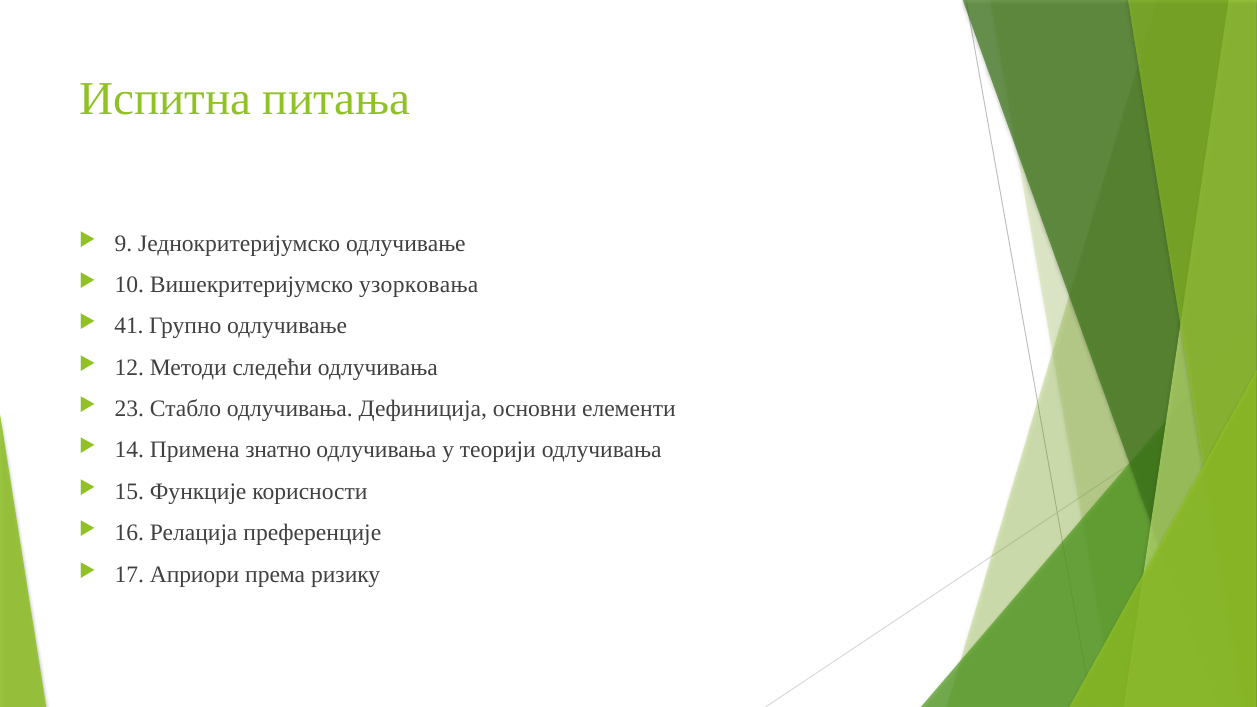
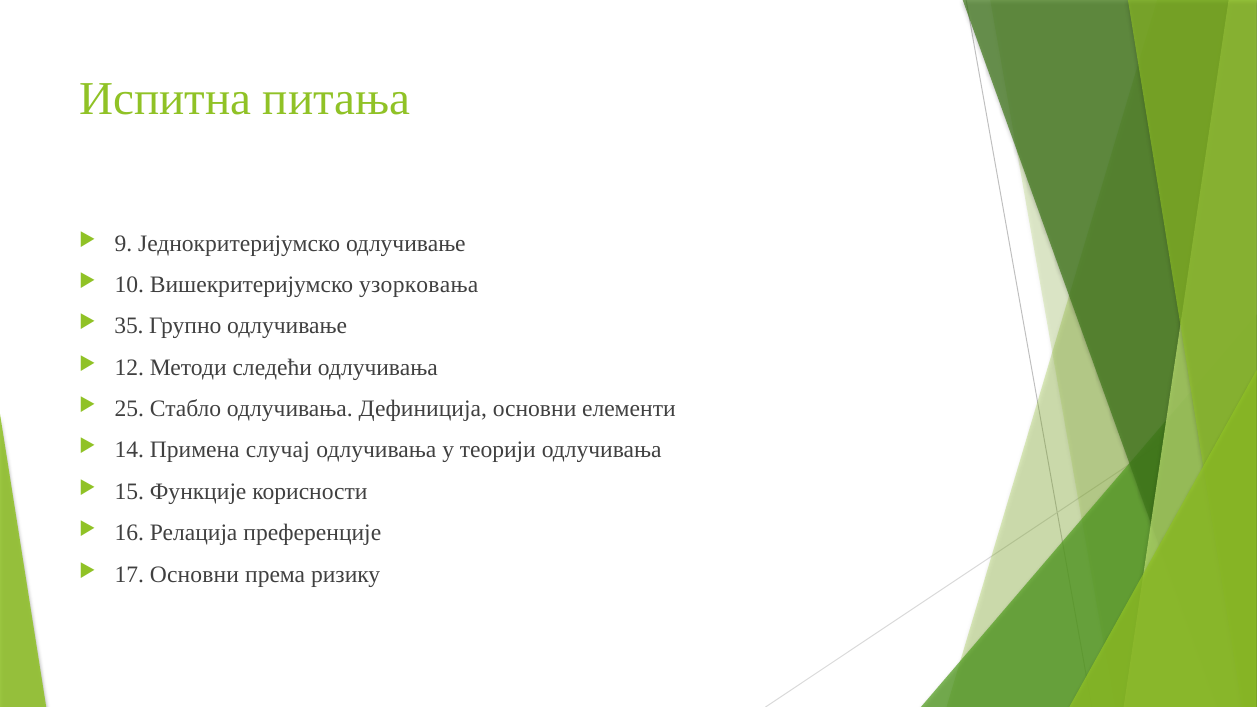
41: 41 -> 35 (129, 326)
23: 23 -> 25 (129, 409)
знатно: знатно -> случај (278, 450)
17 Априори: Априори -> Основни (194, 574)
